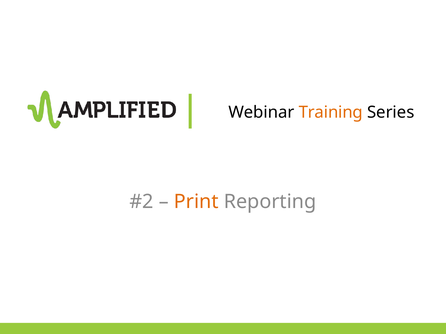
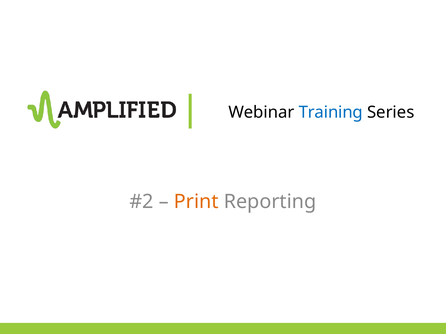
Training colour: orange -> blue (331, 113)
